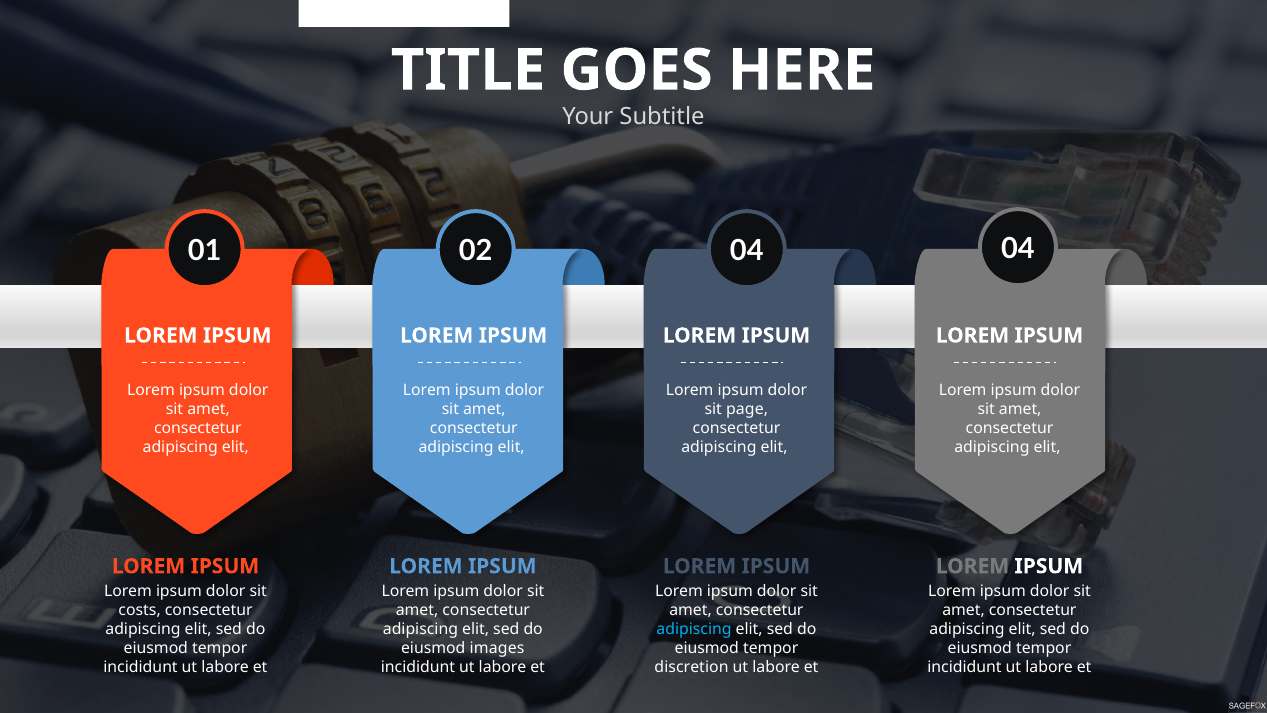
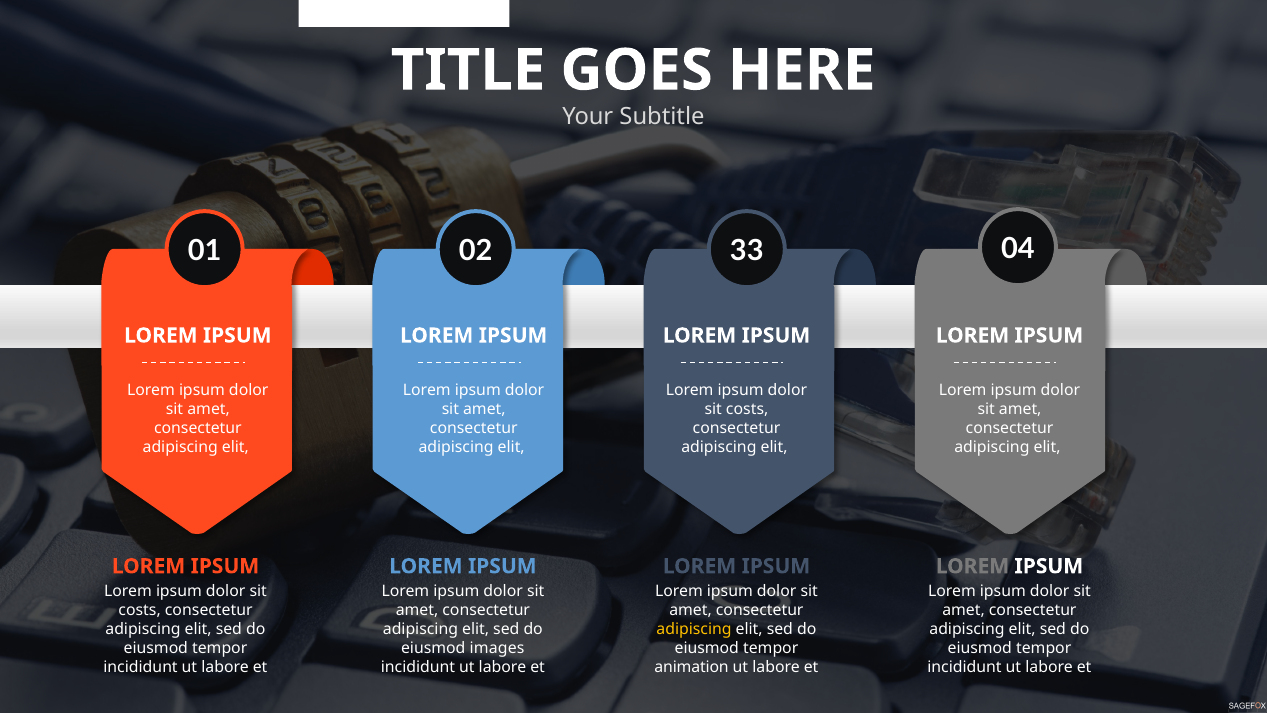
02 04: 04 -> 33 (747, 251)
page: page -> costs (747, 409)
adipiscing colour: light blue -> yellow (694, 629)
discretion: discretion -> animation (692, 667)
